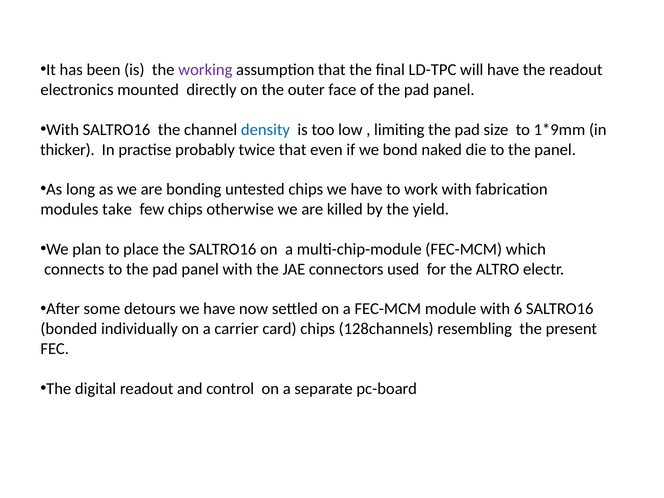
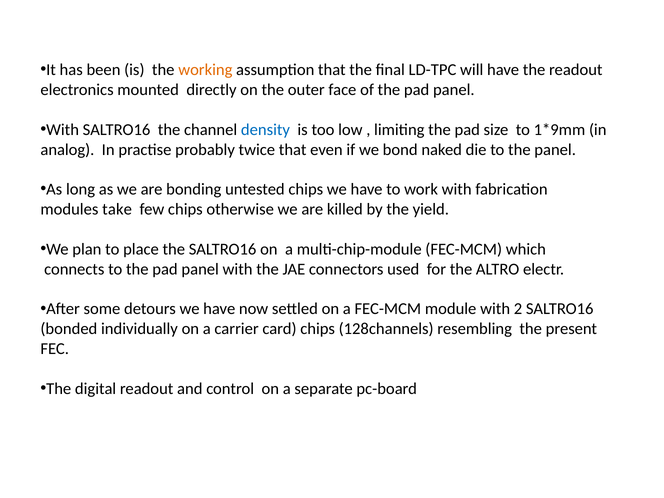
working colour: purple -> orange (205, 70)
thicker: thicker -> analog (67, 150)
6: 6 -> 2 (518, 309)
